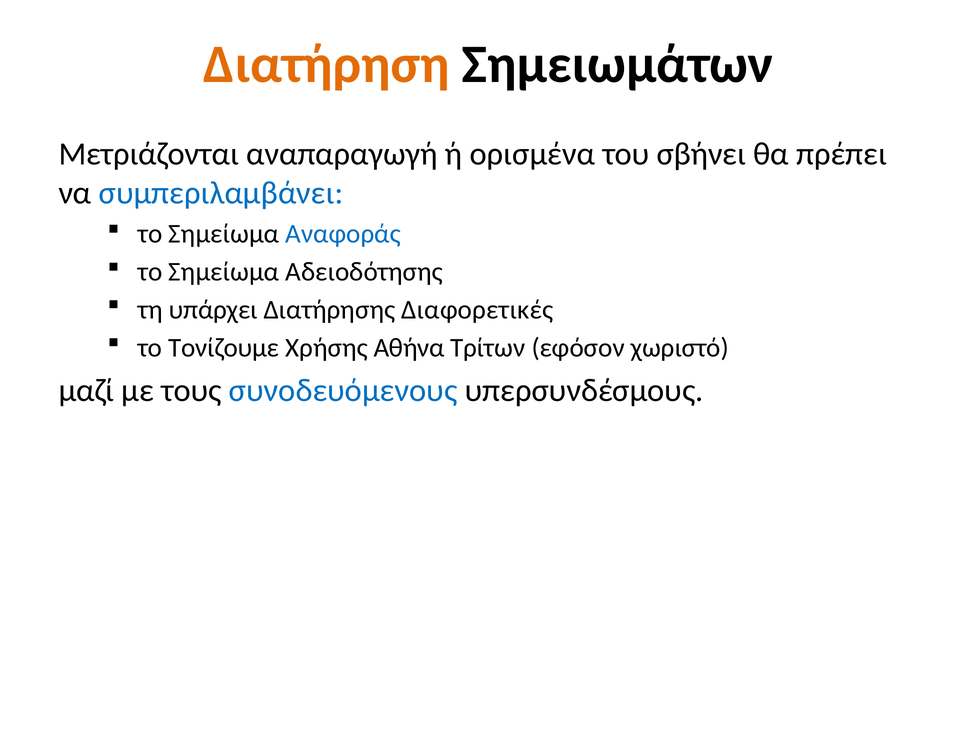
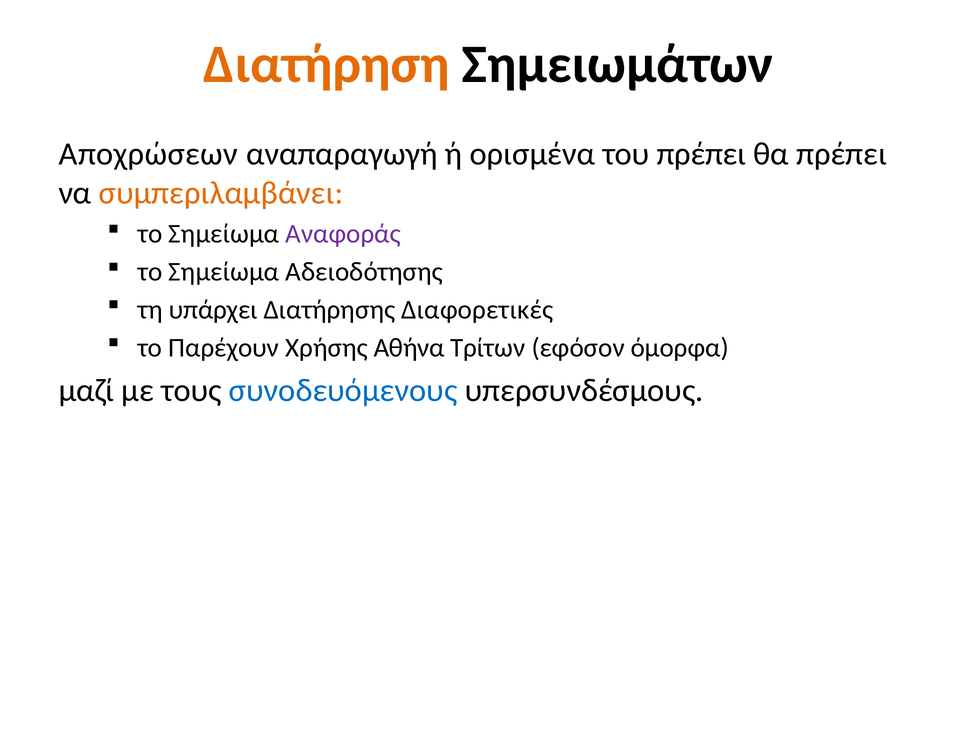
Μετριάζονται: Μετριάζονται -> Αποχρώσεων (148, 154)
του σβήνει: σβήνει -> πρέπει (701, 154)
συμπεριλαμβάνει colour: blue -> orange (221, 193)
Αναφοράς colour: blue -> purple (343, 234)
Τονίζουμε: Τονίζουμε -> Παρέχουν (224, 348)
χωριστό: χωριστό -> όμορφα (680, 348)
